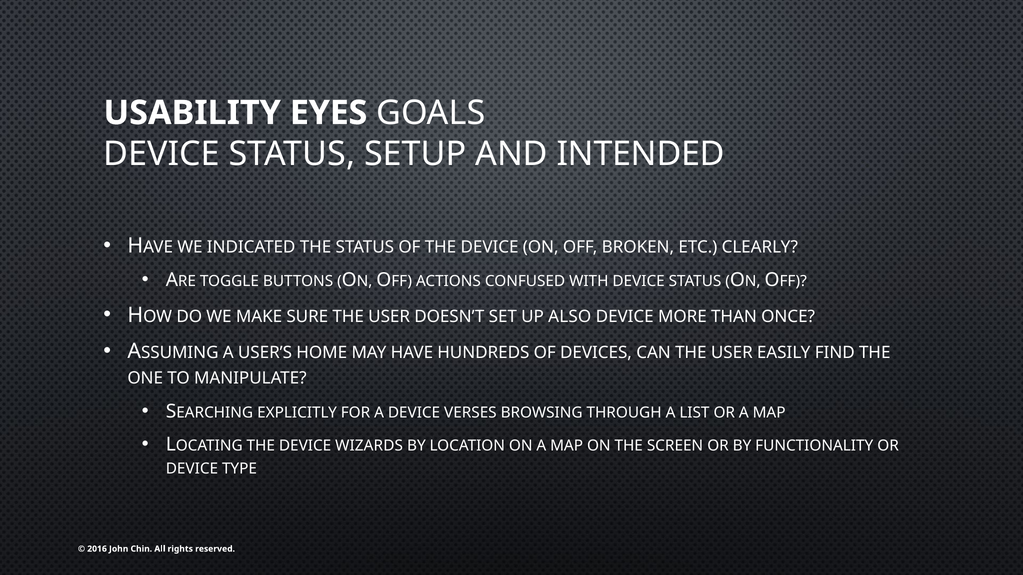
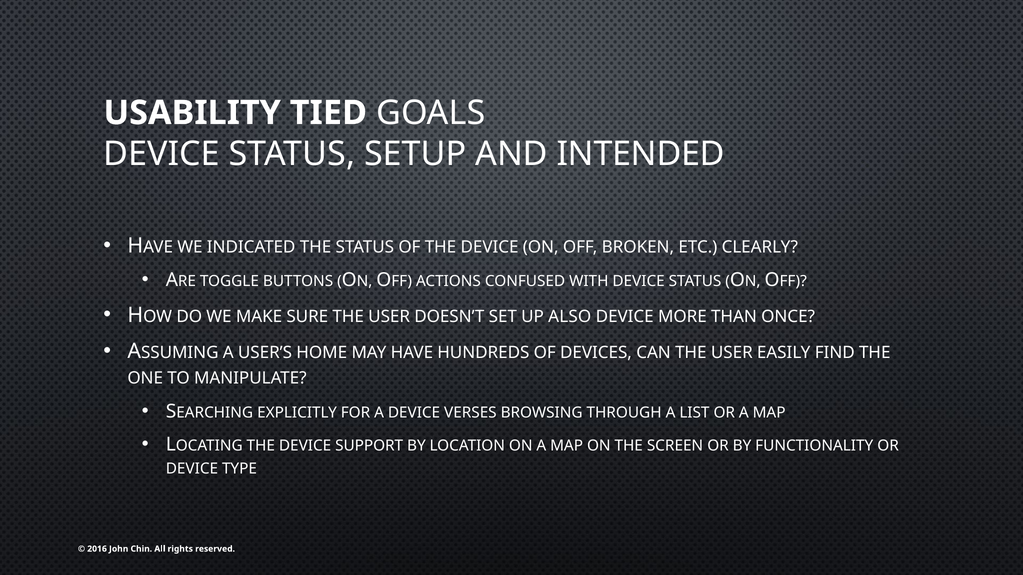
EYES: EYES -> TIED (328, 113)
WIZARDS: WIZARDS -> SUPPORT (369, 446)
